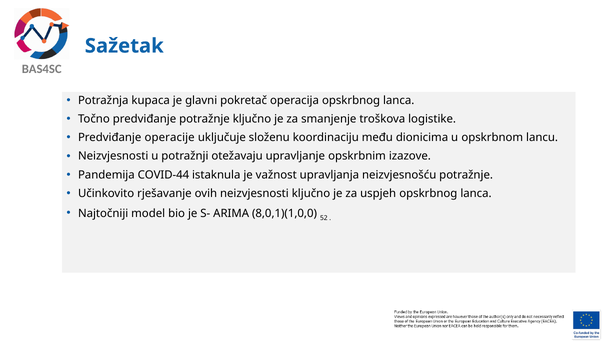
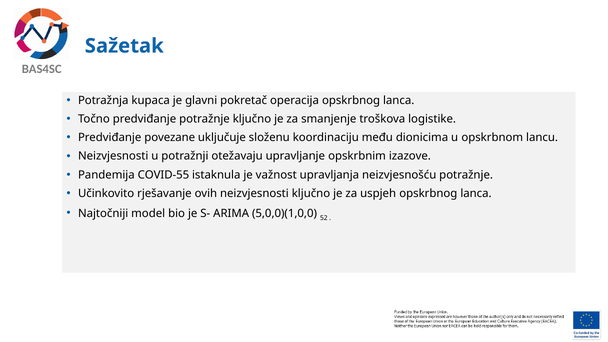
operacije: operacije -> povezane (170, 138)
COVID-44: COVID-44 -> COVID-55 (163, 175)
8,0,1)(1,0,0: 8,0,1)(1,0,0 -> 5,0,0)(1,0,0 (284, 214)
